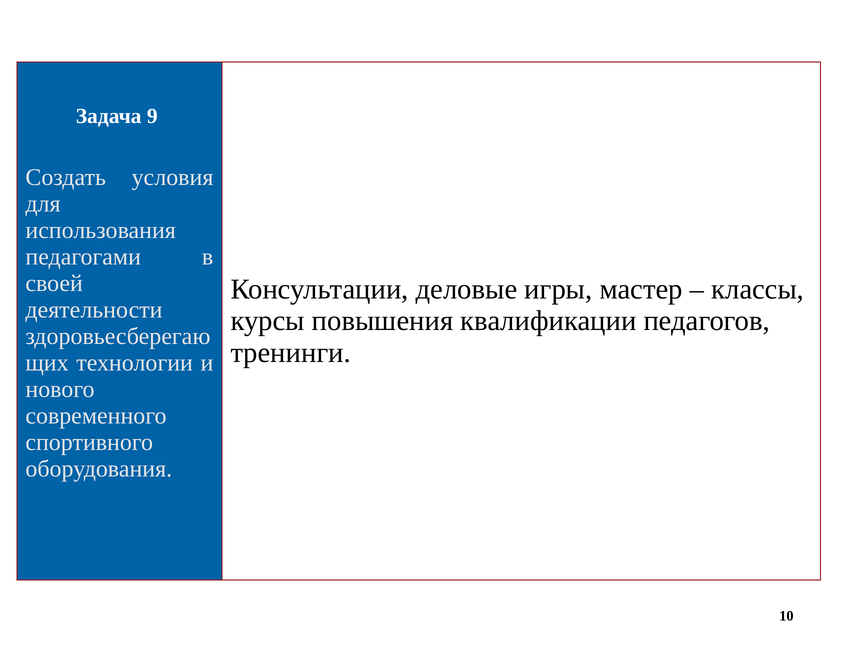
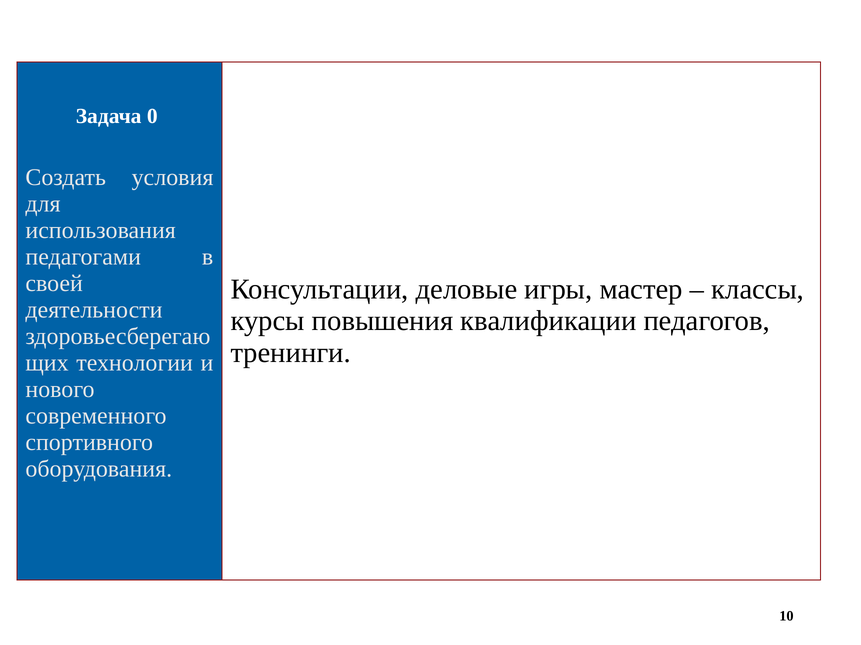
9: 9 -> 0 (152, 116)
